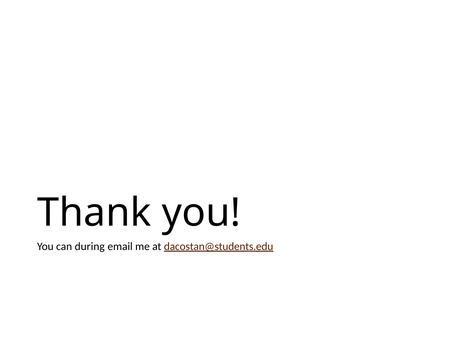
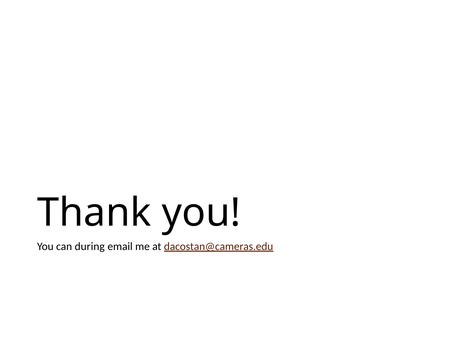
dacostan@students.edu: dacostan@students.edu -> dacostan@cameras.edu (219, 246)
